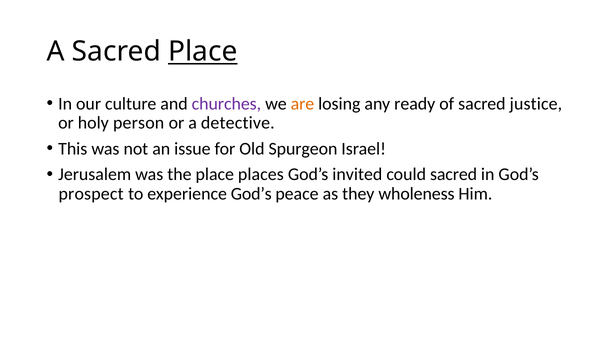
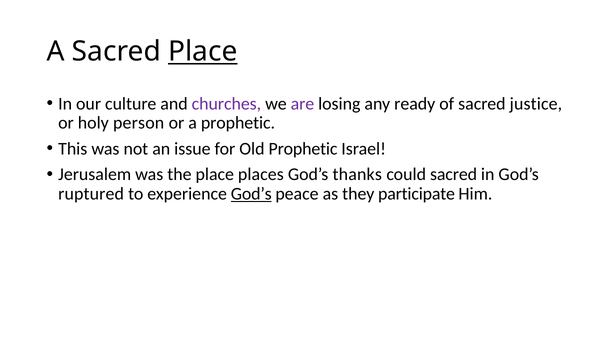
are colour: orange -> purple (302, 104)
a detective: detective -> prophetic (238, 123)
Old Spurgeon: Spurgeon -> Prophetic (303, 149)
invited: invited -> thanks (357, 174)
prospect: prospect -> ruptured (91, 194)
God’s underline: none -> present (251, 194)
wholeness: wholeness -> participate (417, 194)
